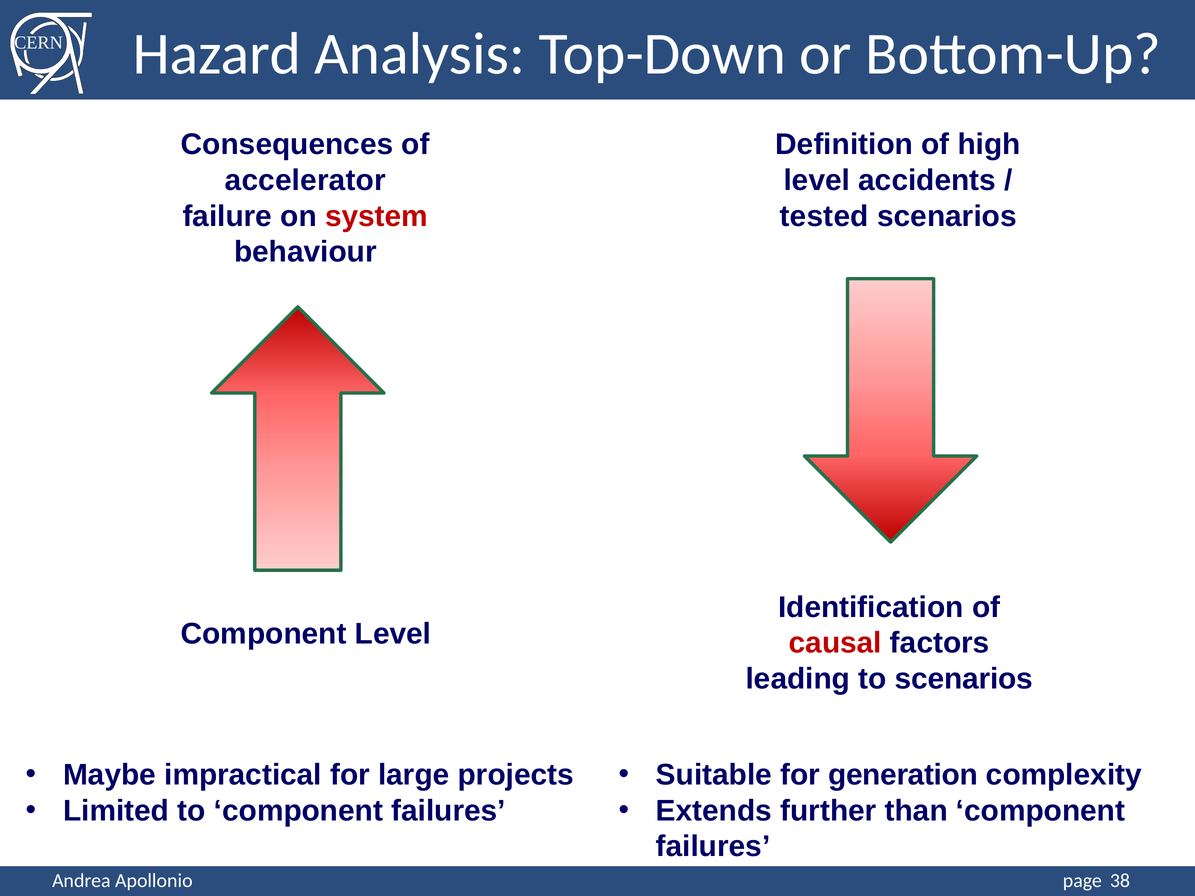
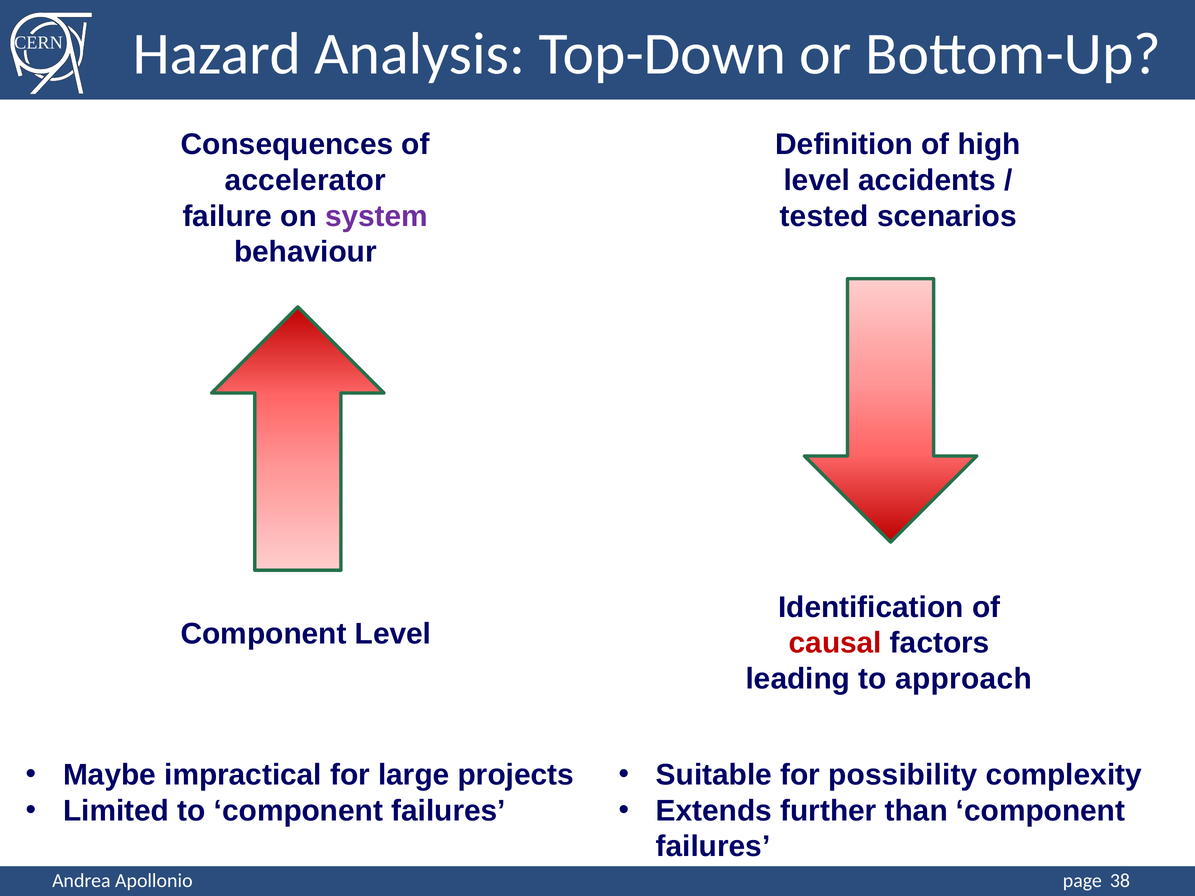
system colour: red -> purple (377, 216)
to scenarios: scenarios -> approach (964, 679)
generation: generation -> possibility (903, 775)
